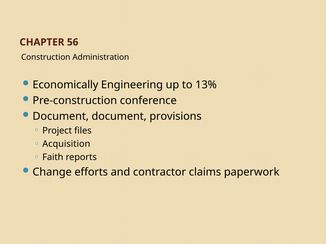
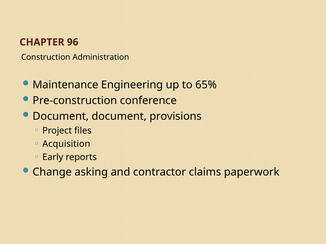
56: 56 -> 96 (73, 42)
Economically: Economically -> Maintenance (65, 85)
13%: 13% -> 65% (206, 85)
Faith: Faith -> Early (53, 158)
efforts: efforts -> asking (91, 172)
